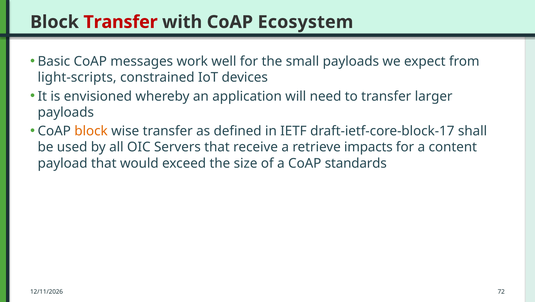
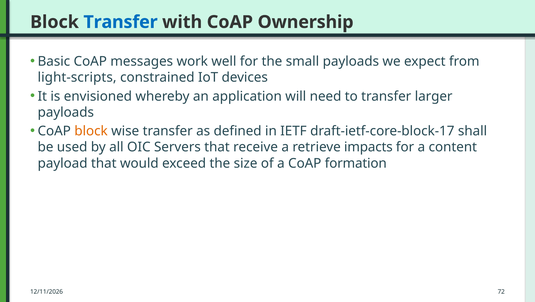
Transfer colour: red -> blue (121, 22)
Ecosystem: Ecosystem -> Ownership (306, 22)
standards: standards -> formation (356, 163)
